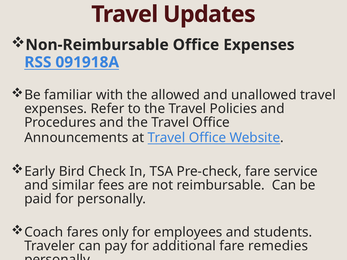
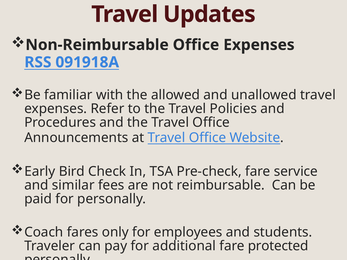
remedies: remedies -> protected (278, 246)
